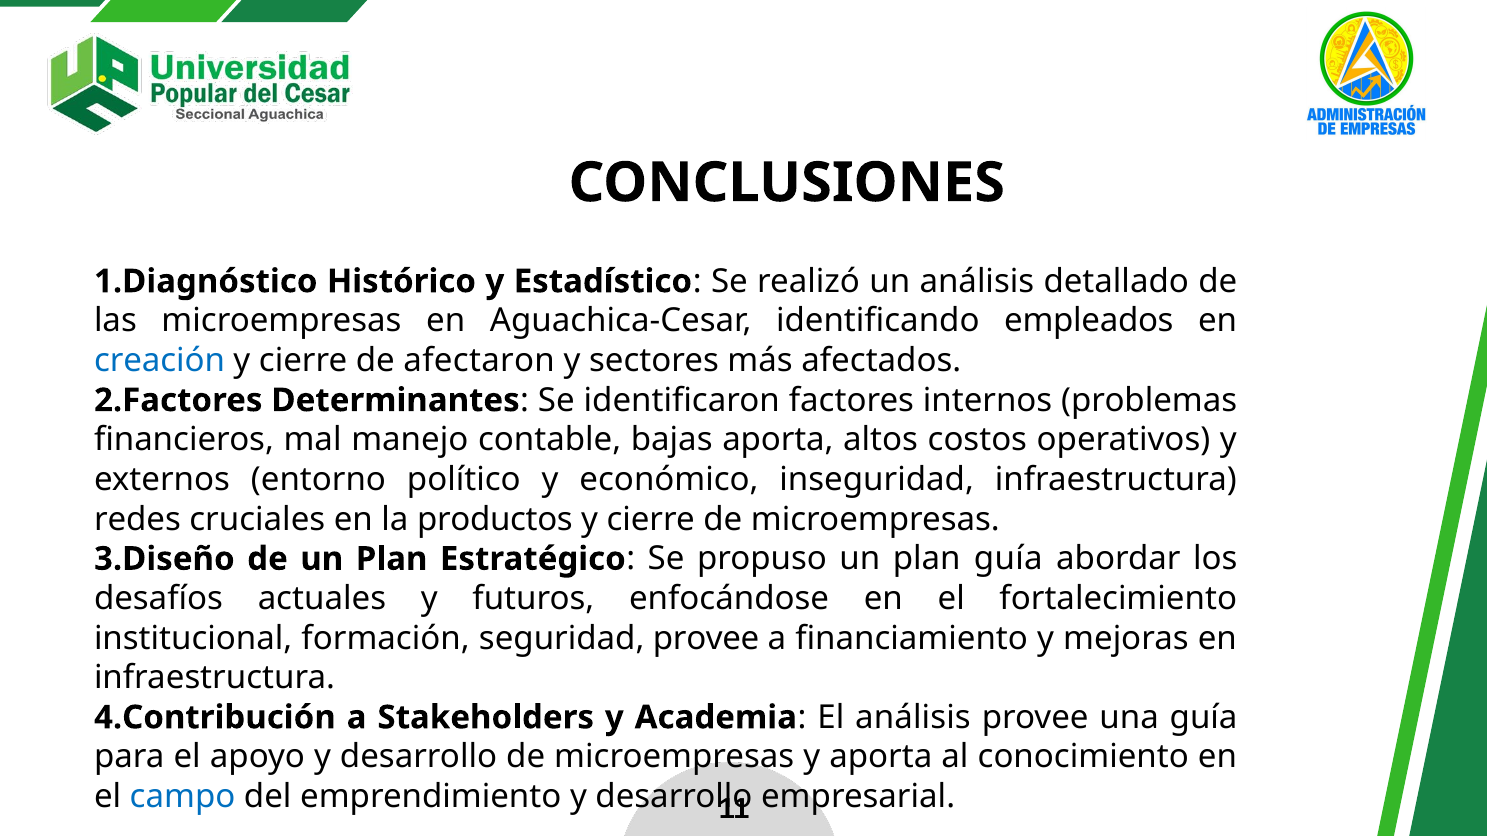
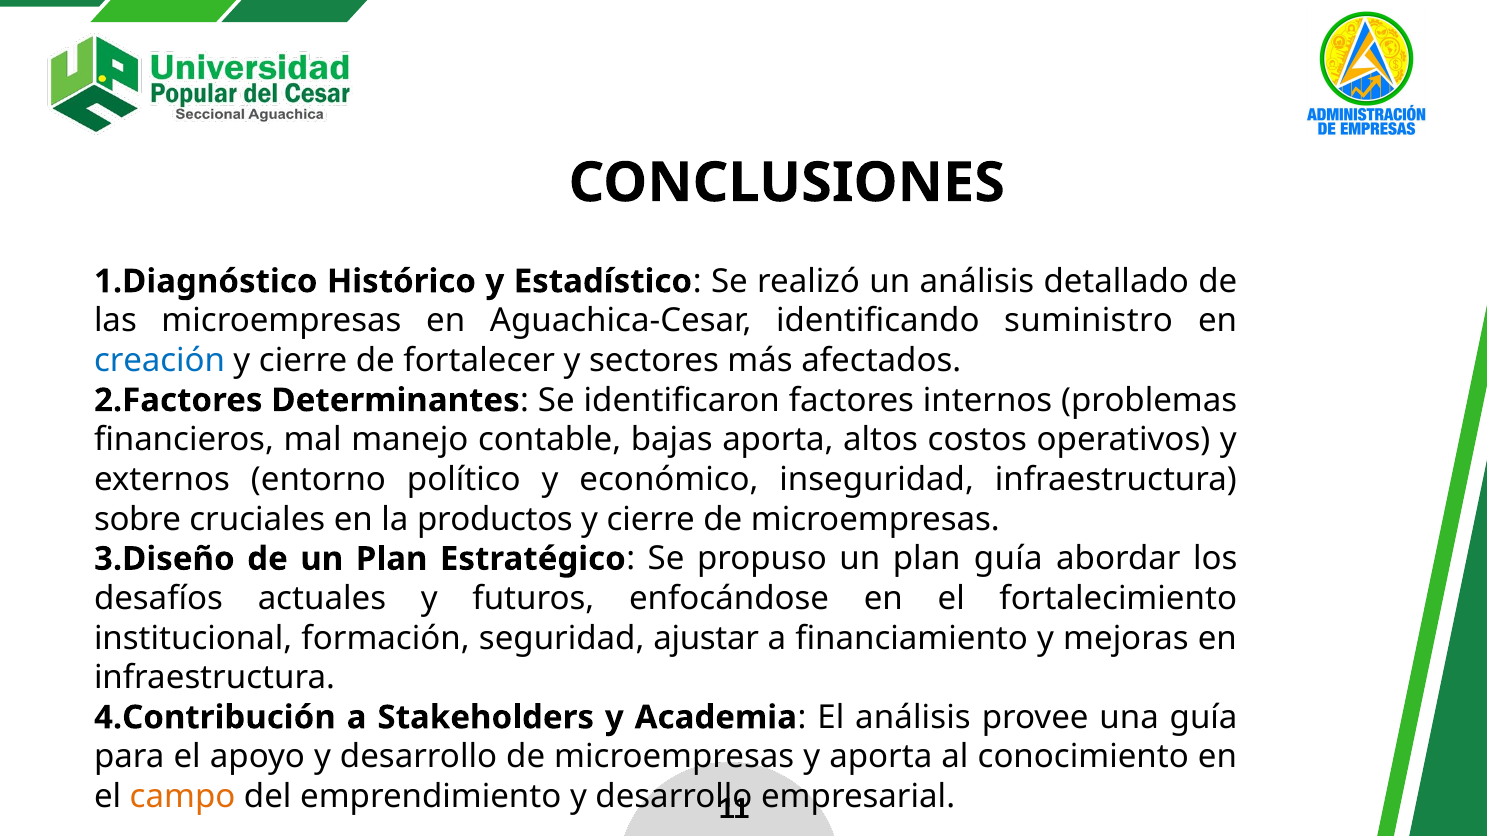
empleados: empleados -> suministro (1089, 321)
afectaron: afectaron -> fortalecer (479, 361)
redes: redes -> sobre (138, 519)
seguridad provee: provee -> ajustar (706, 638)
campo colour: blue -> orange (183, 797)
